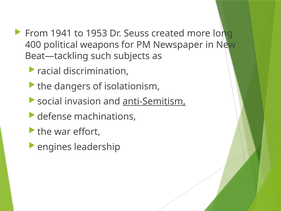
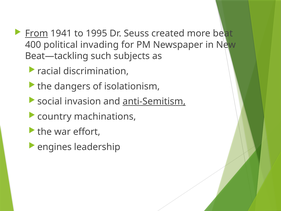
From underline: none -> present (37, 33)
1953: 1953 -> 1995 (96, 33)
long: long -> beat (223, 33)
weapons: weapons -> invading (99, 45)
defense: defense -> country (54, 116)
